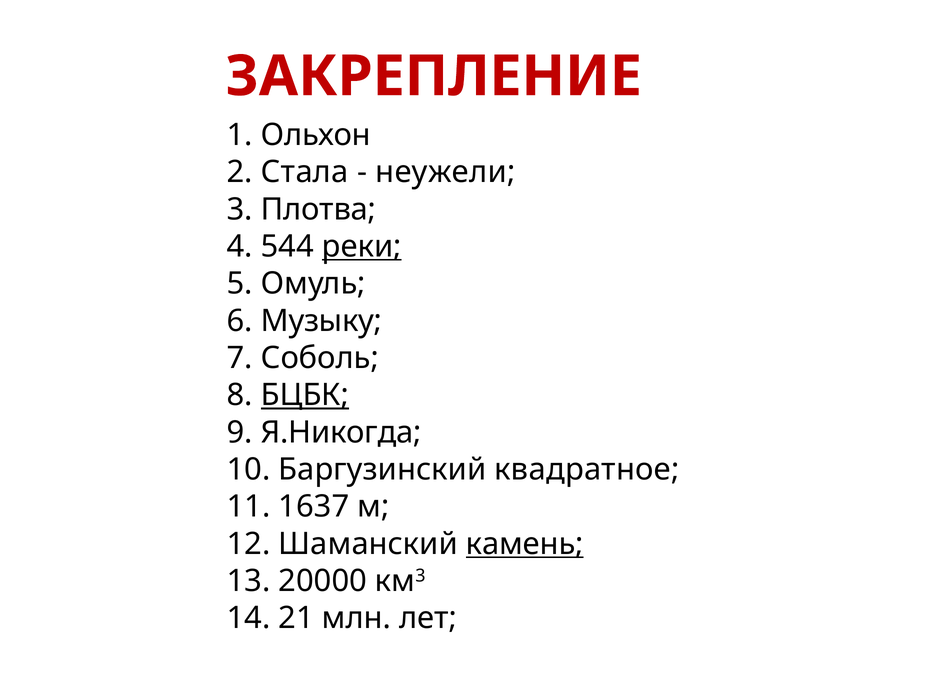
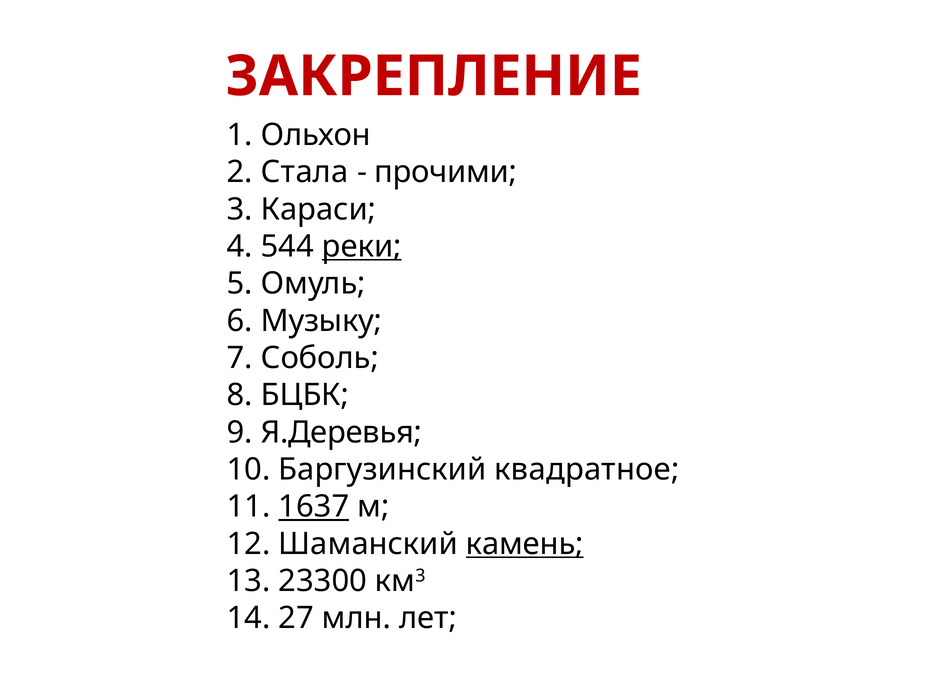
неужели: неужели -> прочими (446, 172)
Плотва: Плотва -> Караси (318, 209)
БЦБК underline: present -> none (305, 395)
Я.Никогда: Я.Никогда -> Я.Деревья (341, 432)
1637 underline: none -> present (314, 507)
20000: 20000 -> 23300 (323, 581)
21: 21 -> 27 (296, 618)
